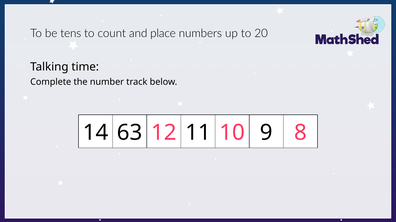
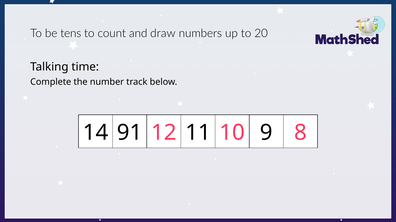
place: place -> draw (163, 33)
63: 63 -> 91 (130, 133)
